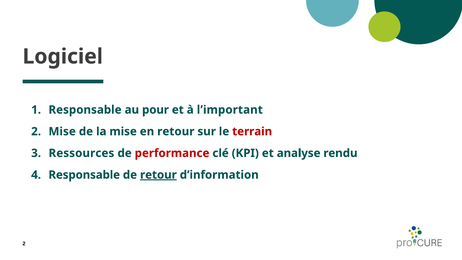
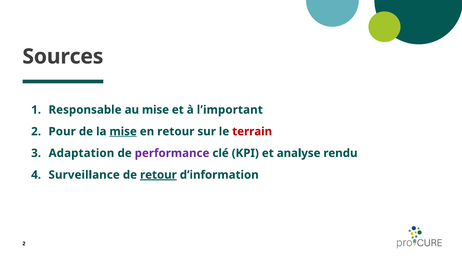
Logiciel: Logiciel -> Sources (63, 57)
au pour: pour -> mise (156, 110)
2 Mise: Mise -> Pour (62, 131)
mise underline: none -> present (123, 131)
Ressources: Ressources -> Adaptation (81, 153)
performance colour: red -> purple (172, 153)
Responsable: Responsable -> Surveillance (84, 175)
